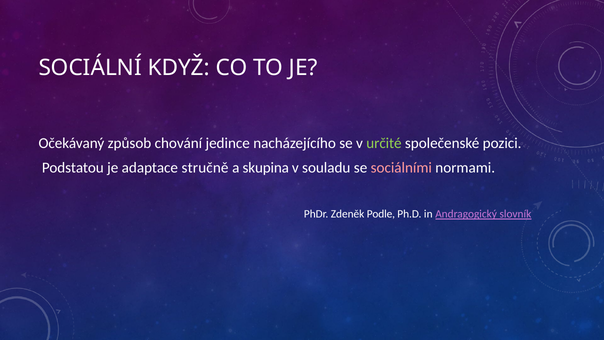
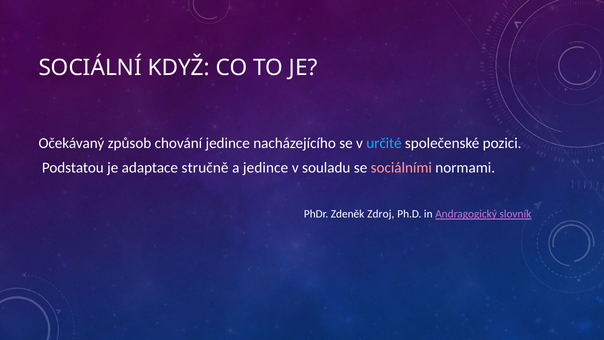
určité colour: light green -> light blue (384, 143)
a skupina: skupina -> jedince (266, 168)
Podle: Podle -> Zdroj (381, 214)
